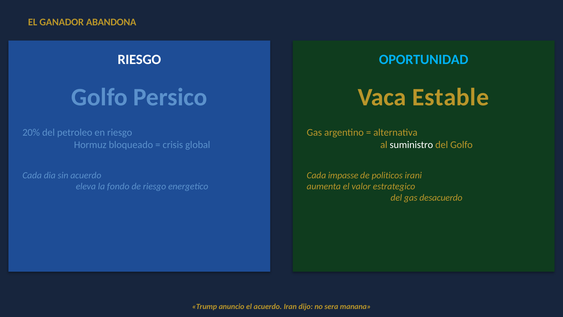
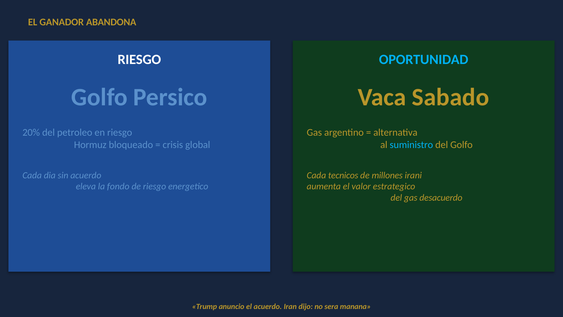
Estable: Estable -> Sabado (451, 97)
suministro colour: white -> light blue (411, 145)
impasse: impasse -> tecnicos (343, 175)
politicos: politicos -> millones (387, 175)
